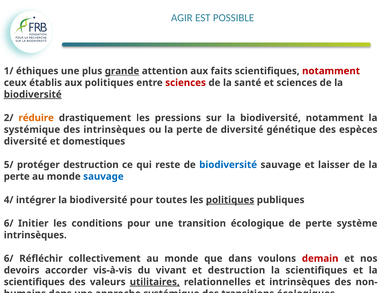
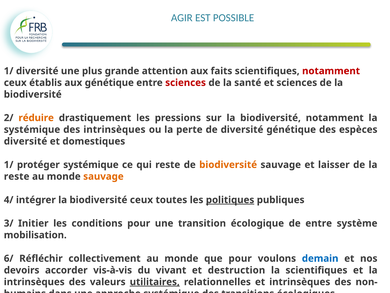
1/ éthiques: éthiques -> diversité (37, 71)
grande underline: present -> none (122, 71)
aux politiques: politiques -> génétique (109, 83)
biodiversité underline: present -> none (33, 94)
5/: 5/ -> 1/ (9, 164)
protéger destruction: destruction -> systémique (91, 164)
biodiversité colour: blue -> orange (228, 164)
perte: perte -> reste (17, 176)
sauvage colour: blue -> orange (103, 176)
biodiversité pour: pour -> ceux (141, 200)
6/: 6/ -> 3/ (9, 223)
de perte: perte -> entre (319, 223)
intrinsèques: intrinsèques -> mobilisation (35, 235)
que dans: dans -> pour (240, 258)
demain colour: red -> blue (320, 258)
scientifiques: scientifiques -> intrinsèques (34, 281)
